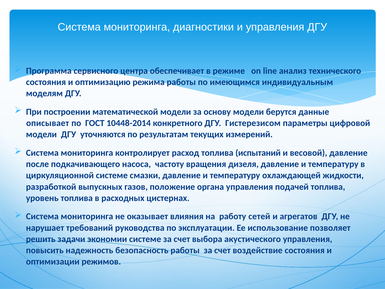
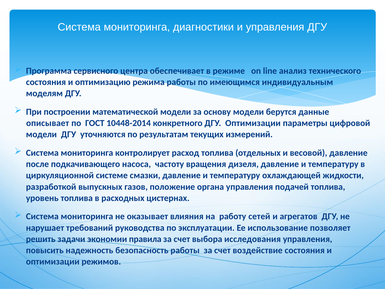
ДГУ Гистерезисом: Гистерезисом -> Оптимизации (253, 123)
испытаний: испытаний -> отдельных (258, 153)
экономии системе: системе -> правила (145, 239)
акустического: акустического -> исследования (253, 239)
